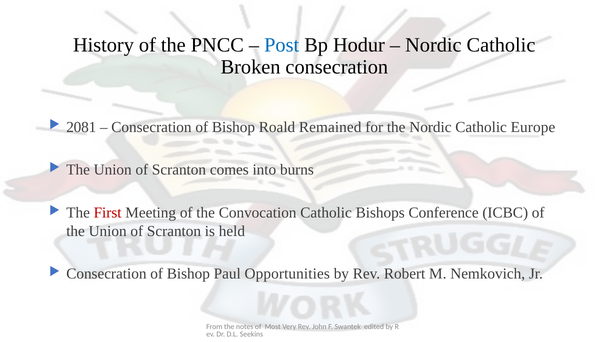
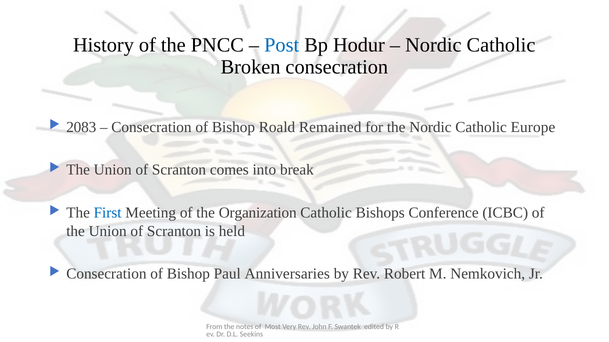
2081: 2081 -> 2083 (81, 127)
burns: burns -> break (297, 170)
First colour: red -> blue (108, 213)
Convocation: Convocation -> Organization (258, 213)
Opportunities: Opportunities -> Anniversaries (287, 274)
